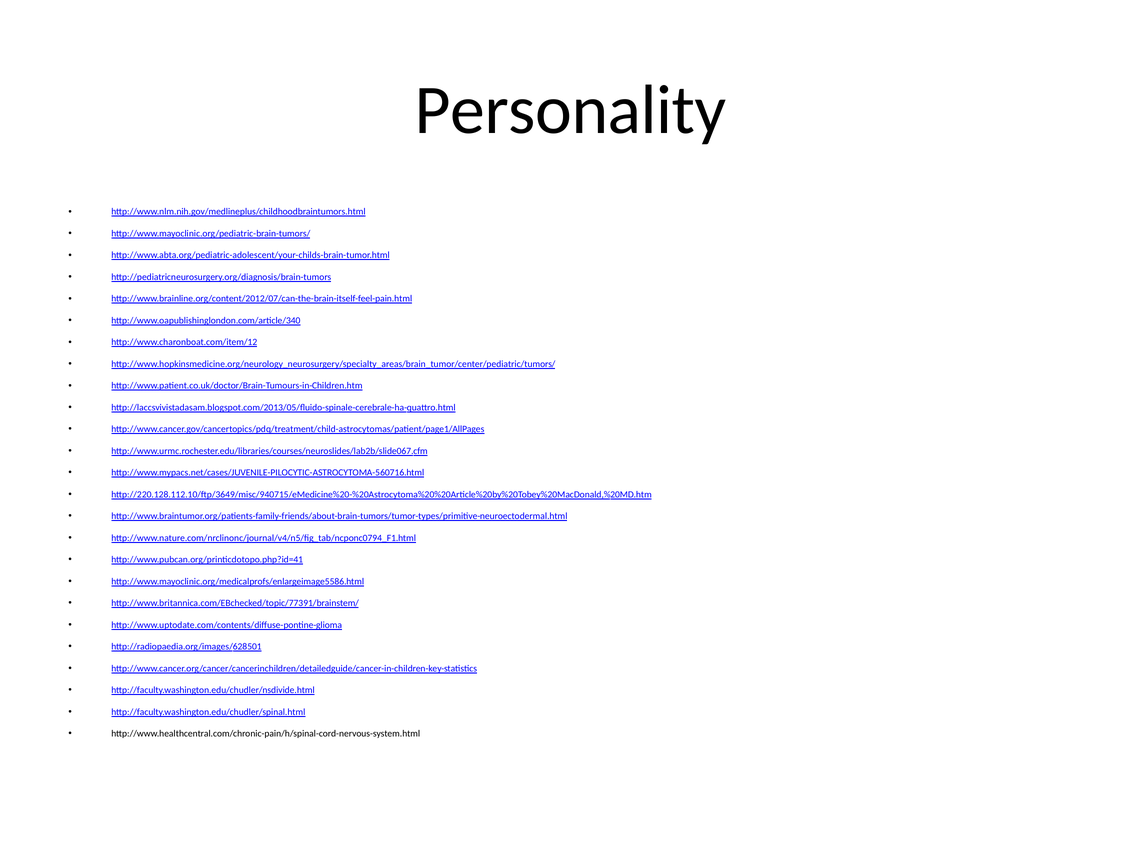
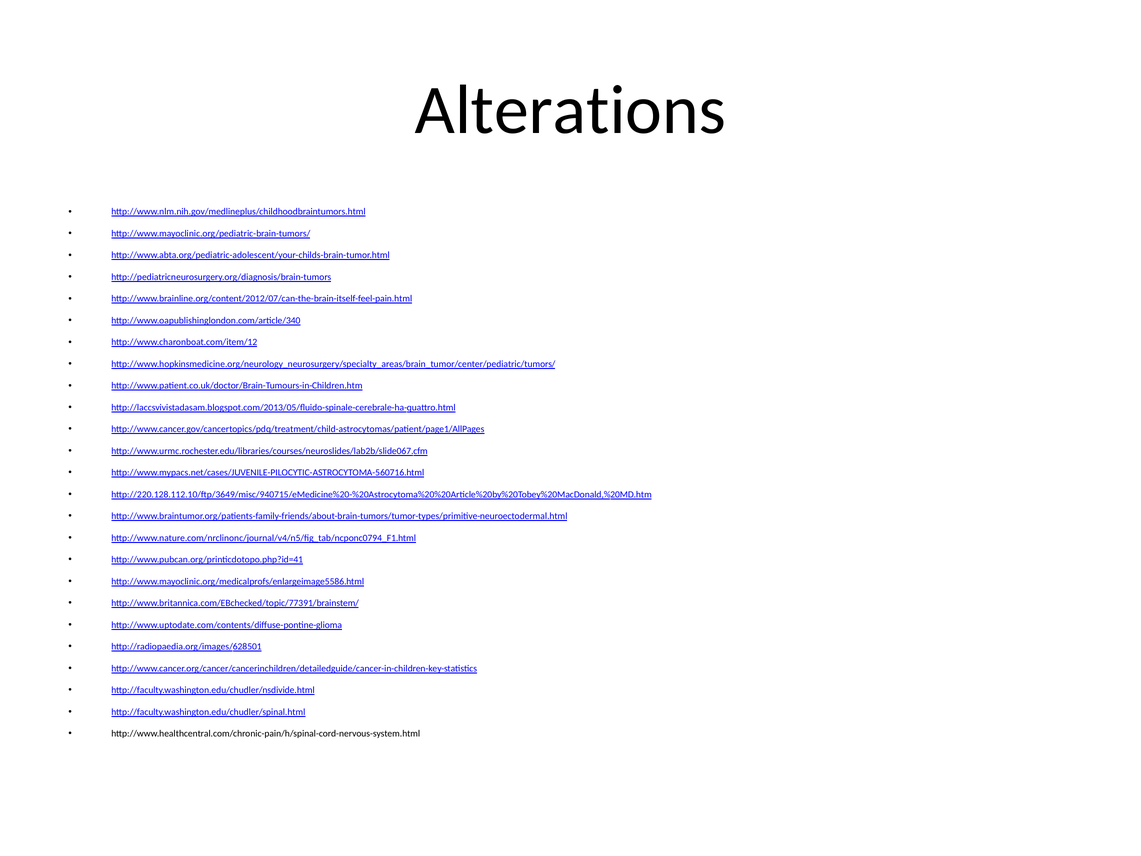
Personality: Personality -> Alterations (570, 110)
